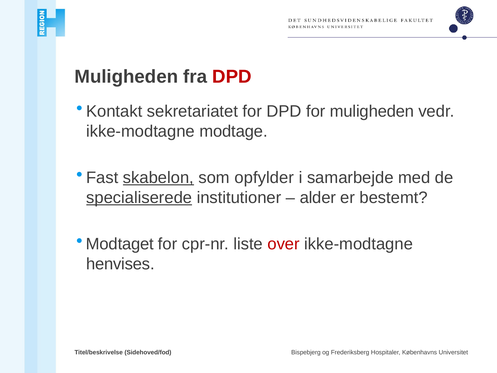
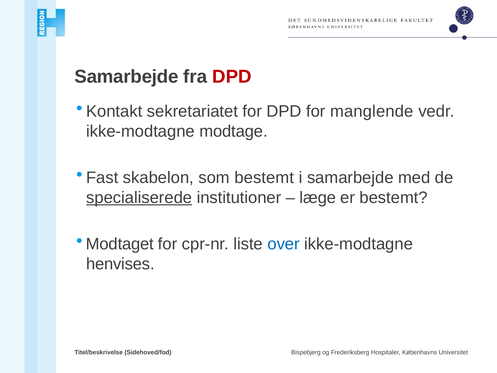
Muligheden: Muligheden -> Samarbejde (126, 77)
for muligheden: muligheden -> manglende (372, 111)
skabelon underline: present -> none (158, 178)
som opfylder: opfylder -> bestemt (264, 178)
alder: alder -> læge (318, 198)
over colour: red -> blue (284, 244)
